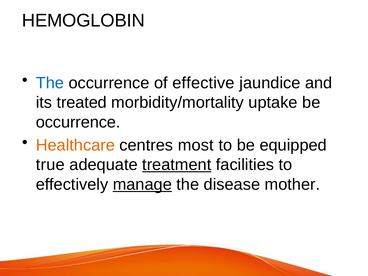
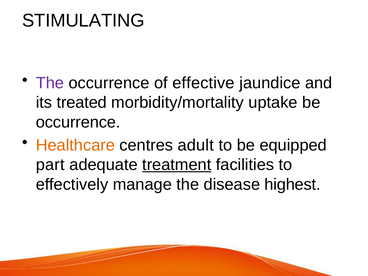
HEMOGLOBIN: HEMOGLOBIN -> STIMULATING (83, 21)
The colour: blue -> purple (50, 83)
most: most -> adult (196, 145)
true: true -> part (50, 165)
manage underline: present -> none (142, 184)
mother: mother -> highest (292, 184)
